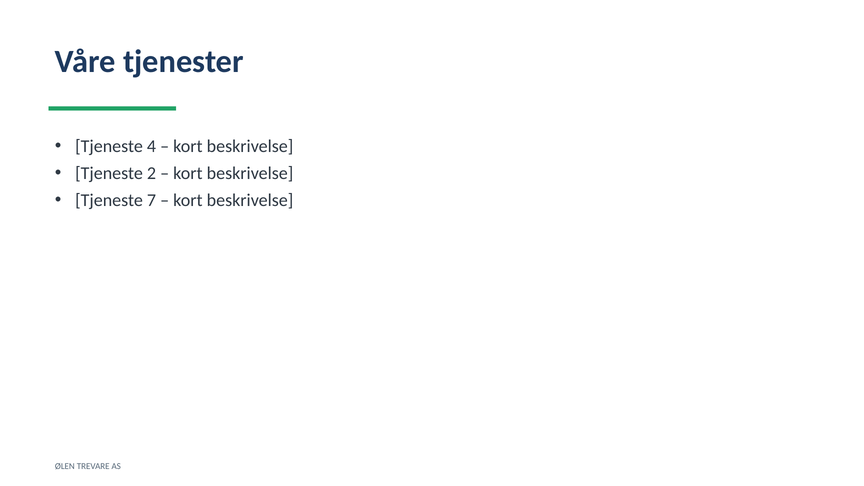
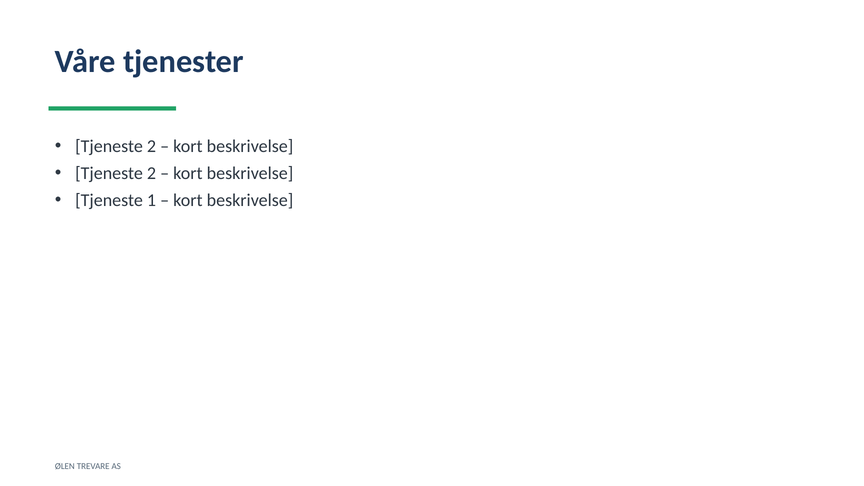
4: 4 -> 2 (151, 146)
7: 7 -> 1 (151, 200)
